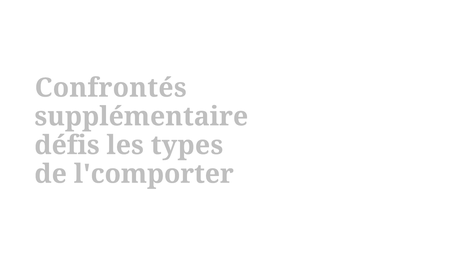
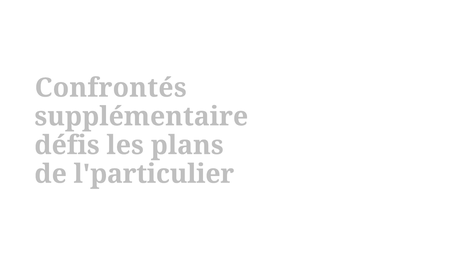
types: types -> plans (187, 145)
l'comporter: l'comporter -> l'particulier (154, 174)
